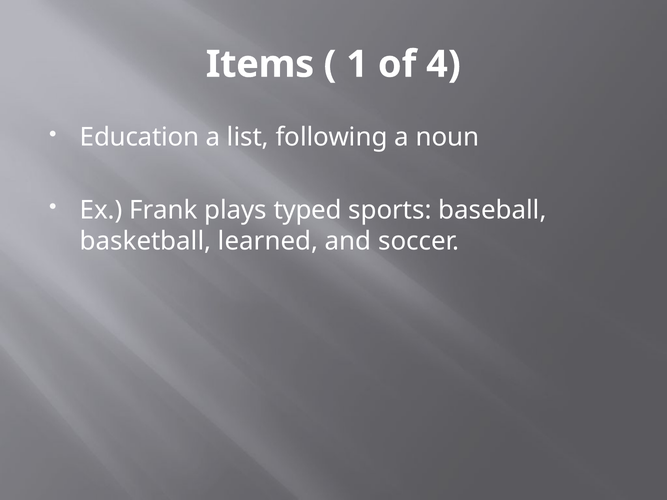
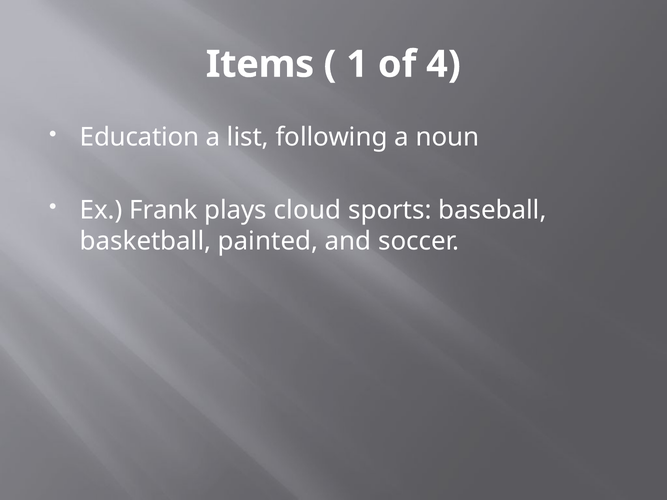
typed: typed -> cloud (307, 210)
learned: learned -> painted (268, 241)
